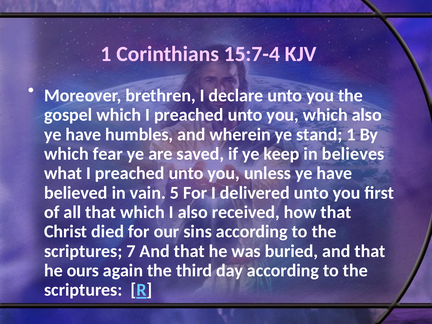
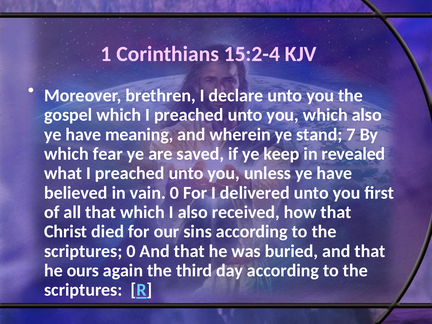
15:7-4: 15:7-4 -> 15:2-4 (252, 54)
humbles: humbles -> meaning (139, 134)
stand 1: 1 -> 7 (351, 134)
believes: believes -> revealed (353, 154)
vain 5: 5 -> 0 (174, 193)
scriptures 7: 7 -> 0 (131, 251)
